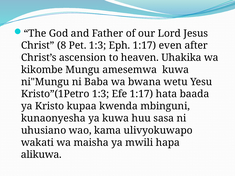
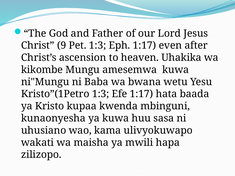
8: 8 -> 9 (62, 46)
alikuwa: alikuwa -> zilizopo (41, 155)
